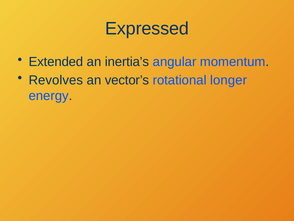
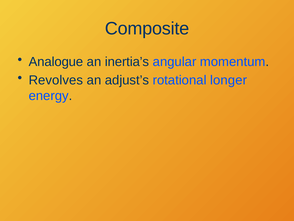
Expressed: Expressed -> Composite (147, 28)
Extended: Extended -> Analogue (56, 62)
vector’s: vector’s -> adjust’s (127, 80)
